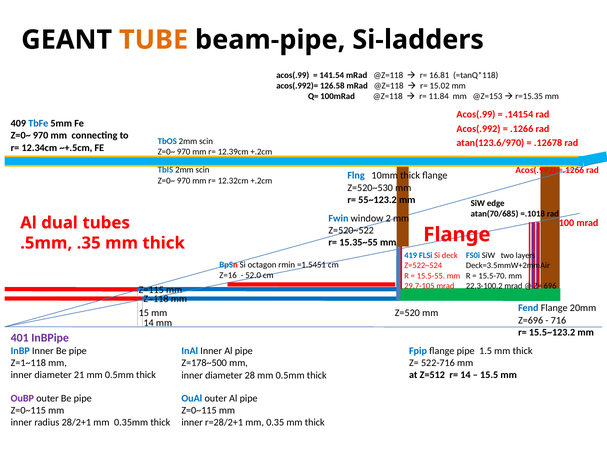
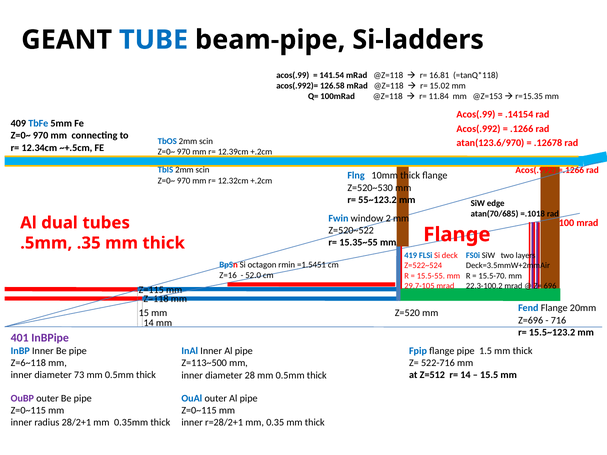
TUBE colour: orange -> blue (154, 40)
Z=1~118: Z=1~118 -> Z=6~118 (28, 363)
Z=178~500: Z=178~500 -> Z=113~500 (204, 363)
21: 21 -> 73 (79, 375)
